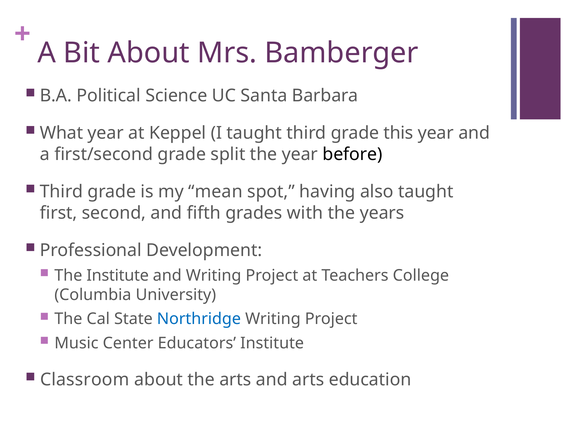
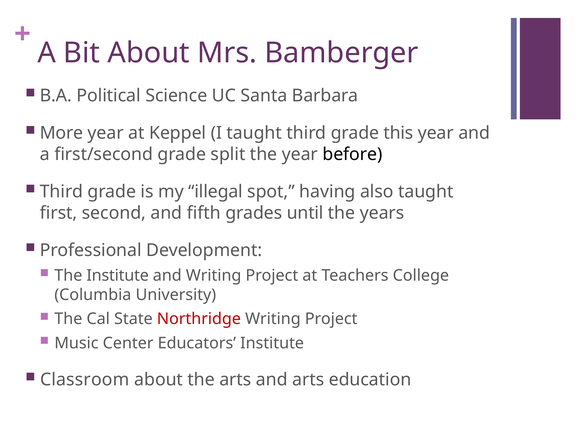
What: What -> More (62, 133)
mean: mean -> illegal (216, 191)
with: with -> until (305, 213)
Northridge colour: blue -> red (199, 318)
